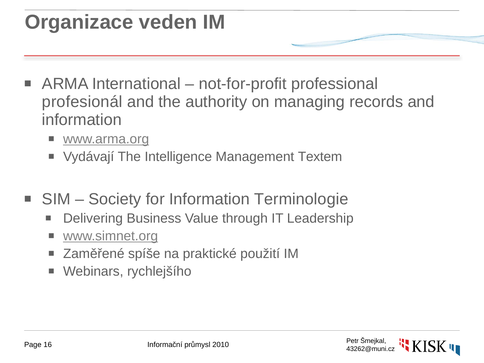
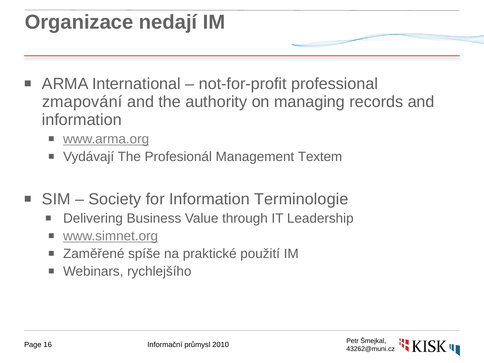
veden: veden -> nedají (168, 22)
profesionál: profesionál -> zmapování (82, 102)
Intelligence: Intelligence -> Profesionál (178, 157)
